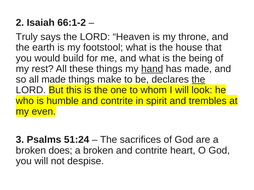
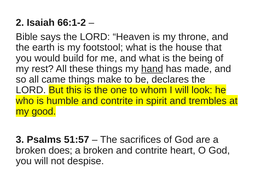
Truly: Truly -> Bible (27, 37)
all made: made -> came (54, 80)
the underline: present -> none (198, 80)
even: even -> good (44, 112)
51:24: 51:24 -> 51:57 (77, 140)
